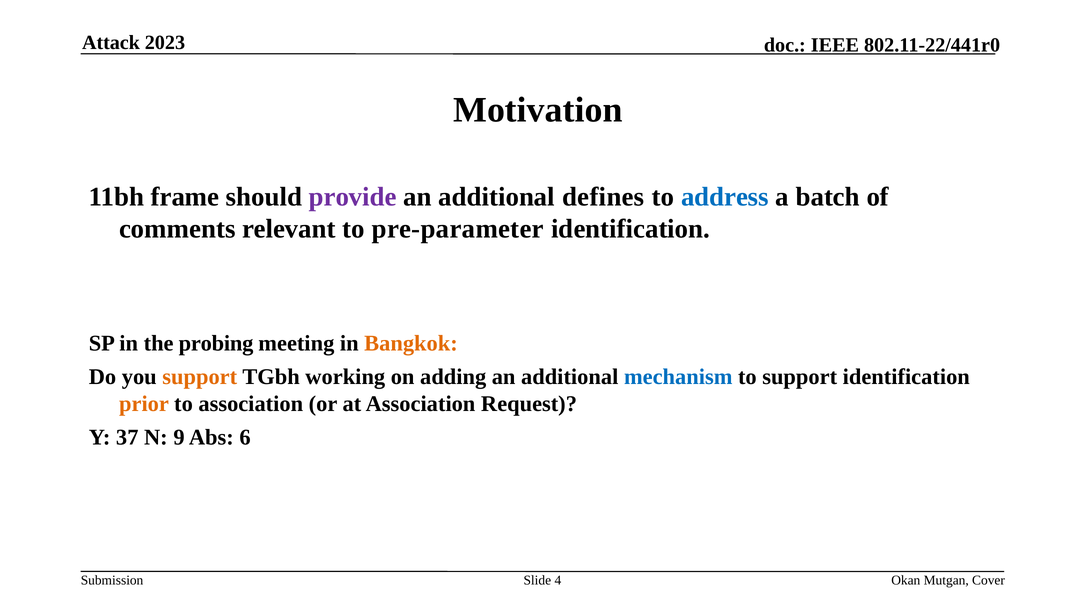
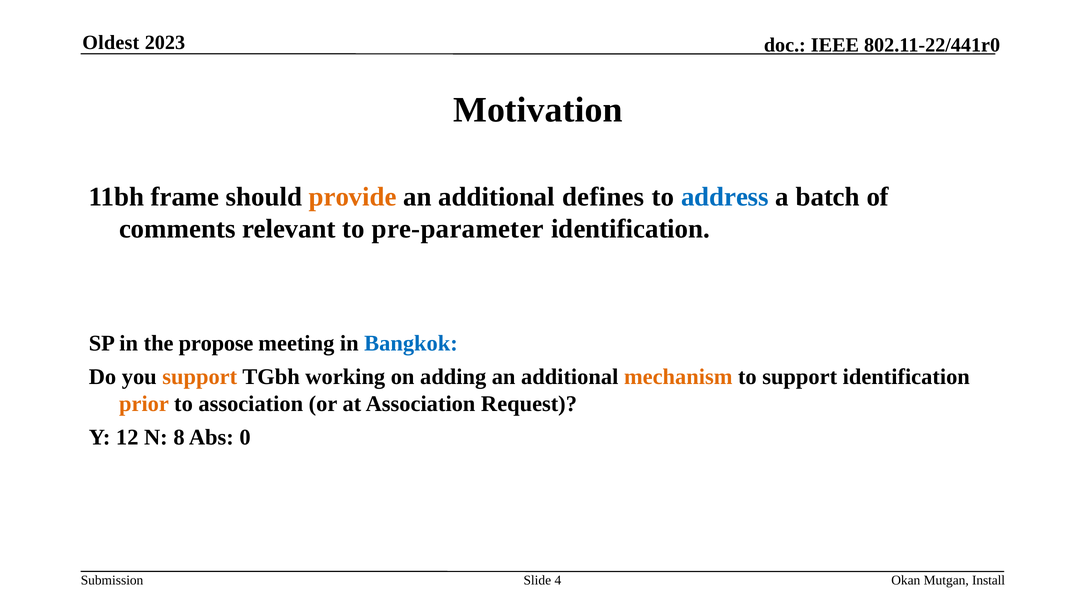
Attack: Attack -> Oldest (111, 43)
provide colour: purple -> orange (353, 197)
probing: probing -> propose (216, 343)
Bangkok colour: orange -> blue (411, 343)
mechanism colour: blue -> orange (678, 377)
37: 37 -> 12 (127, 437)
9: 9 -> 8 (179, 437)
6: 6 -> 0 (245, 437)
Cover: Cover -> Install (989, 580)
